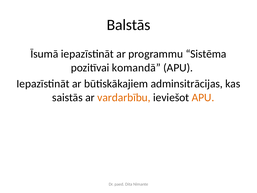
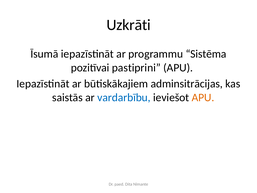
Balstās: Balstās -> Uzkrāti (129, 25)
komandā: komandā -> pastiprini (136, 68)
vardarbību colour: orange -> blue (124, 97)
